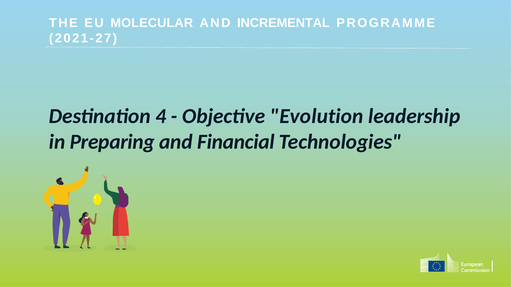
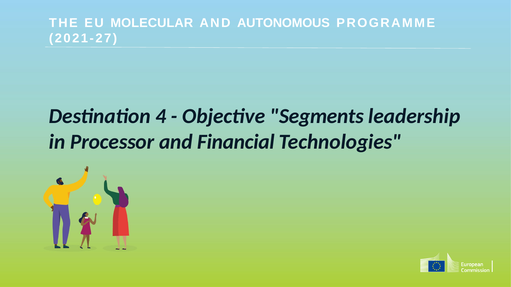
INCREMENTAL: INCREMENTAL -> AUTONOMOUS (283, 23)
Evolution: Evolution -> Segments (317, 116)
Preparing: Preparing -> Processor (112, 142)
